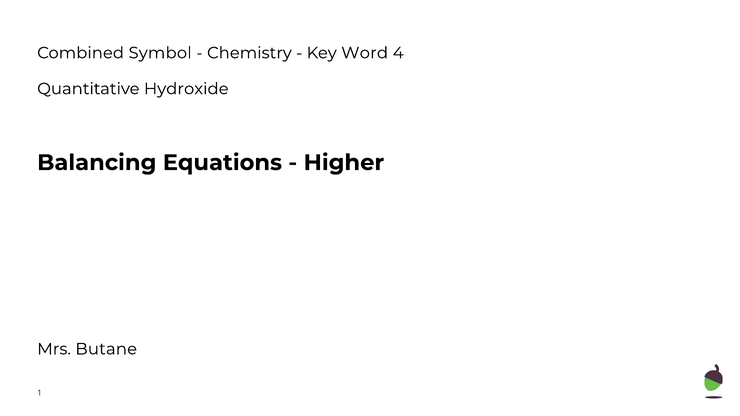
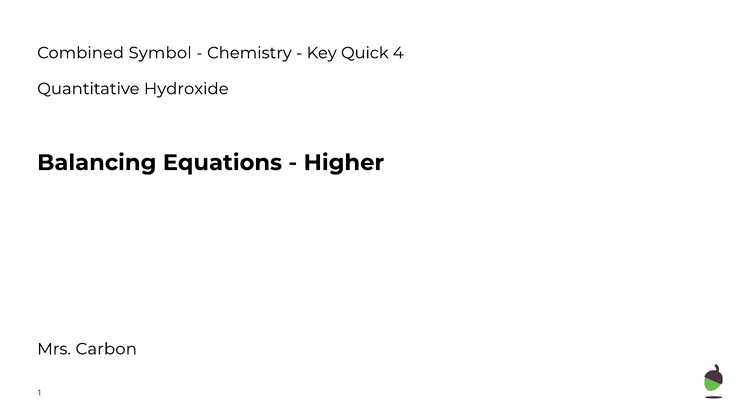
Word: Word -> Quick (365, 53)
Butane: Butane -> Carbon (106, 349)
